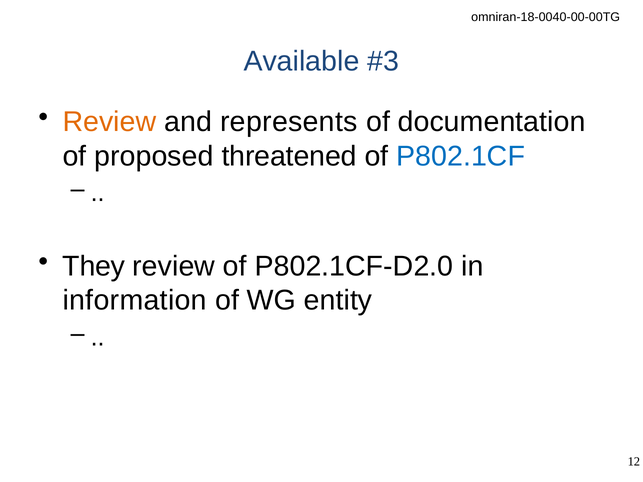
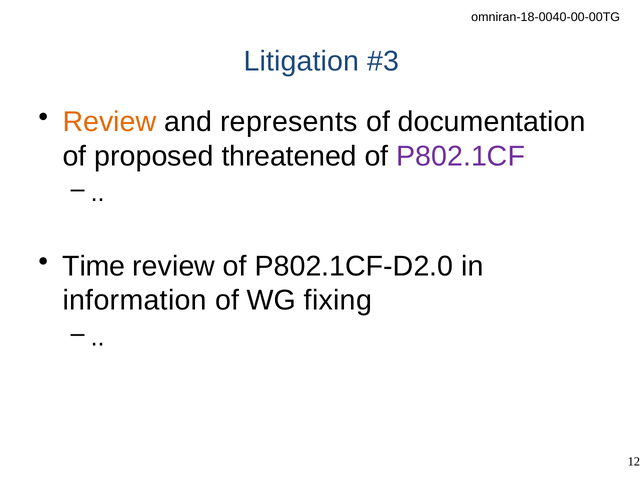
Available: Available -> Litigation (301, 61)
P802.1CF colour: blue -> purple (461, 156)
They: They -> Time (94, 266)
entity: entity -> fixing (338, 301)
